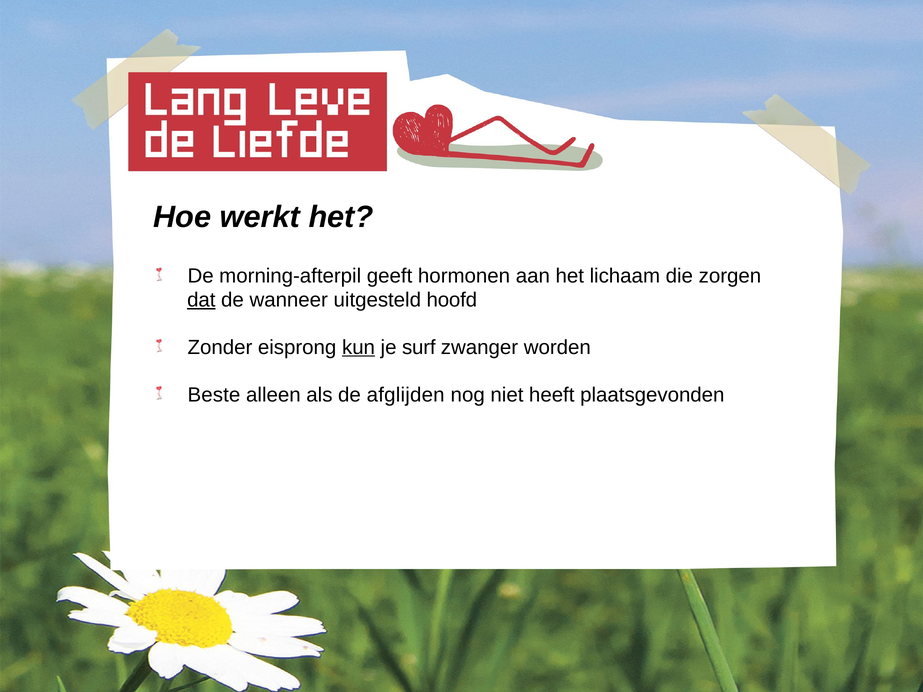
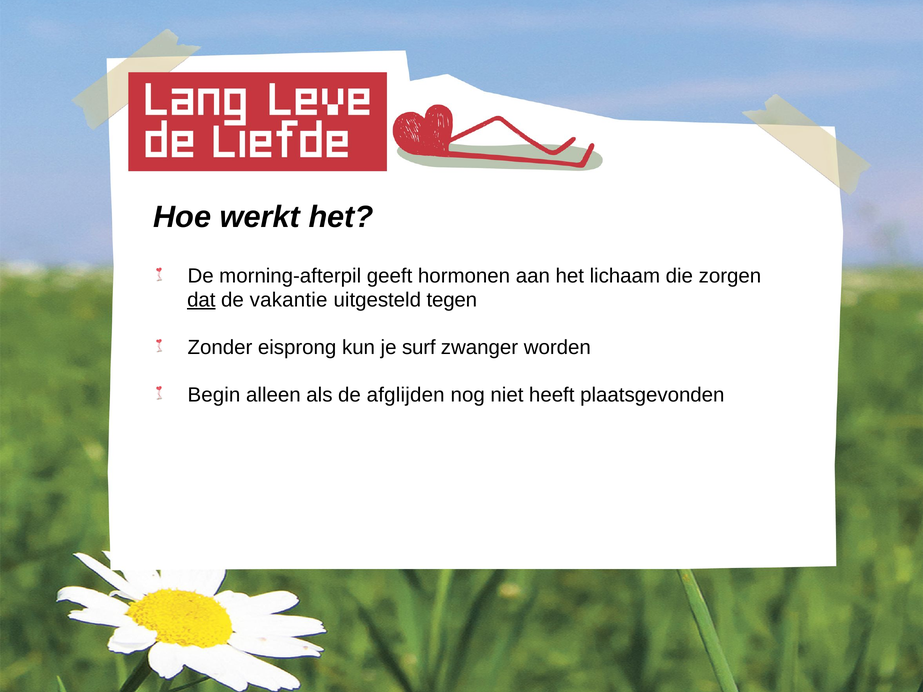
wanneer: wanneer -> vakantie (289, 300)
hoofd: hoofd -> tegen (452, 300)
kun underline: present -> none (359, 347)
Beste: Beste -> Begin (214, 395)
